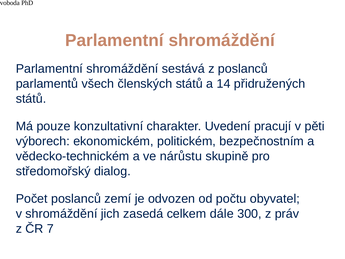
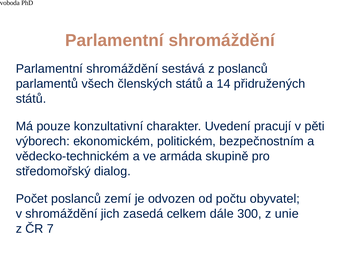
nárůstu: nárůstu -> armáda (181, 156)
práv: práv -> unie (287, 214)
